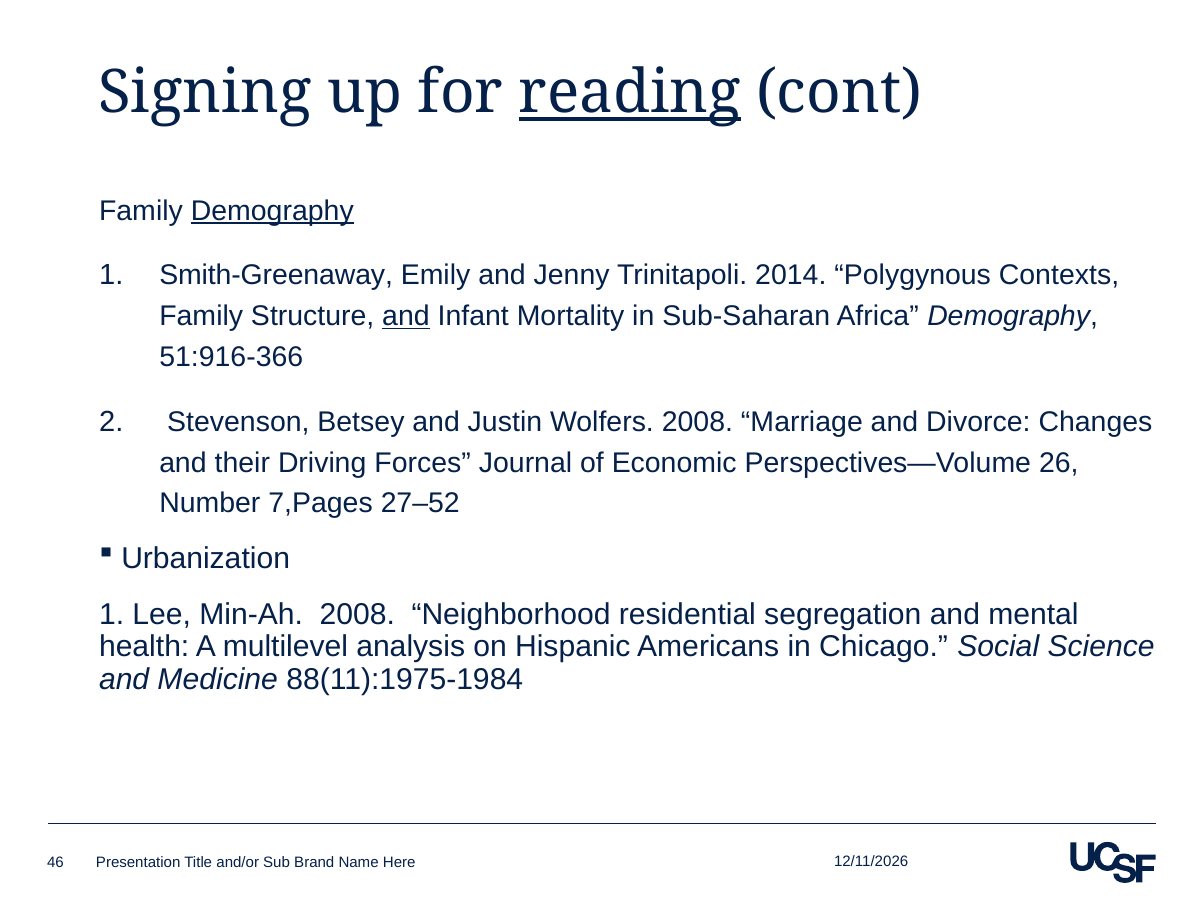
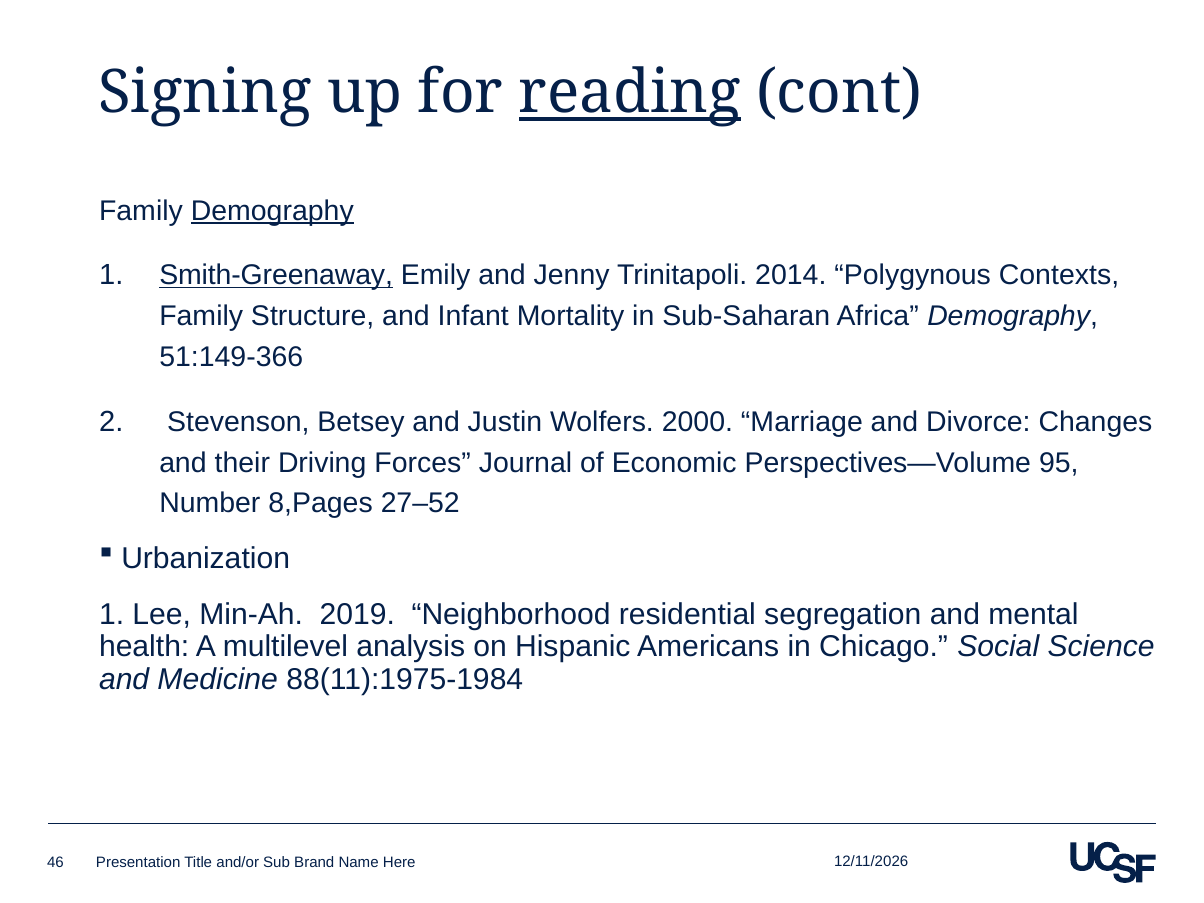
Smith-Greenaway underline: none -> present (276, 275)
and underline: present -> none (406, 316)
51:916-366: 51:916-366 -> 51:149-366 (231, 357)
Wolfers 2008: 2008 -> 2000 (697, 422)
26: 26 -> 95 (1059, 463)
7,Pages: 7,Pages -> 8,Pages (321, 504)
Min-Ah 2008: 2008 -> 2019 (357, 614)
